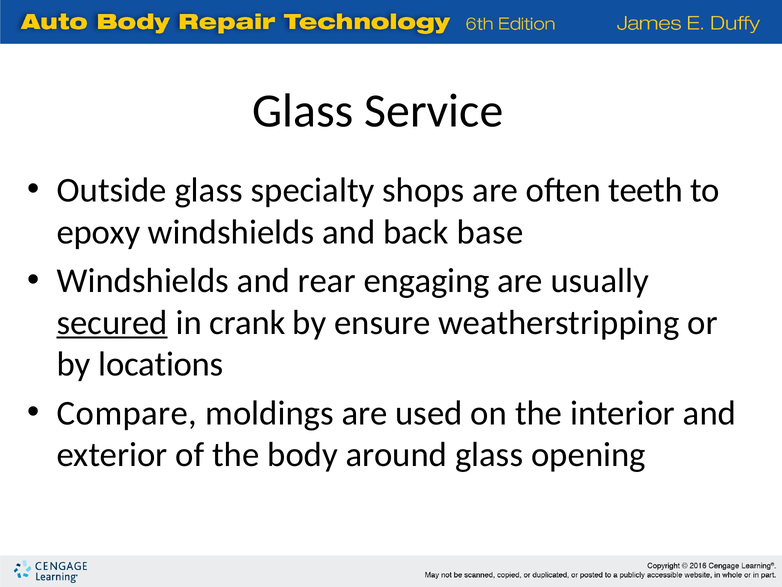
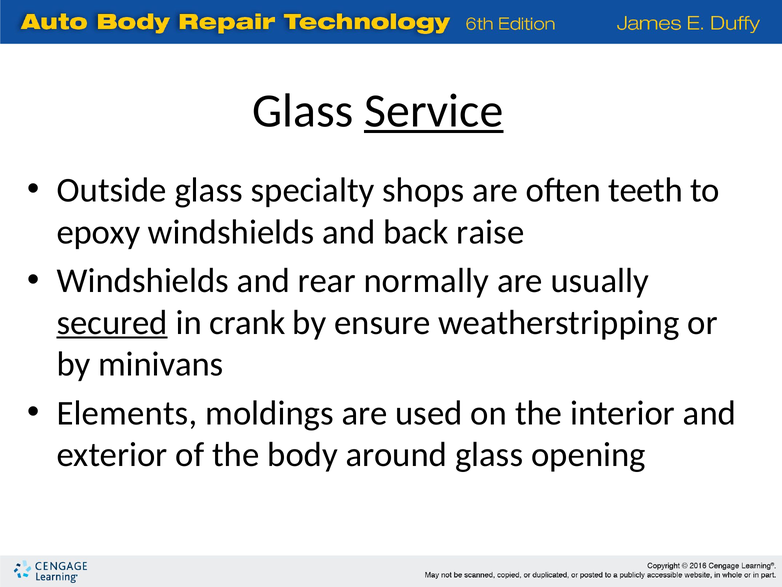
Service underline: none -> present (434, 111)
base: base -> raise (490, 232)
engaging: engaging -> normally (426, 281)
locations: locations -> minivans (161, 364)
Compare: Compare -> Elements (127, 413)
